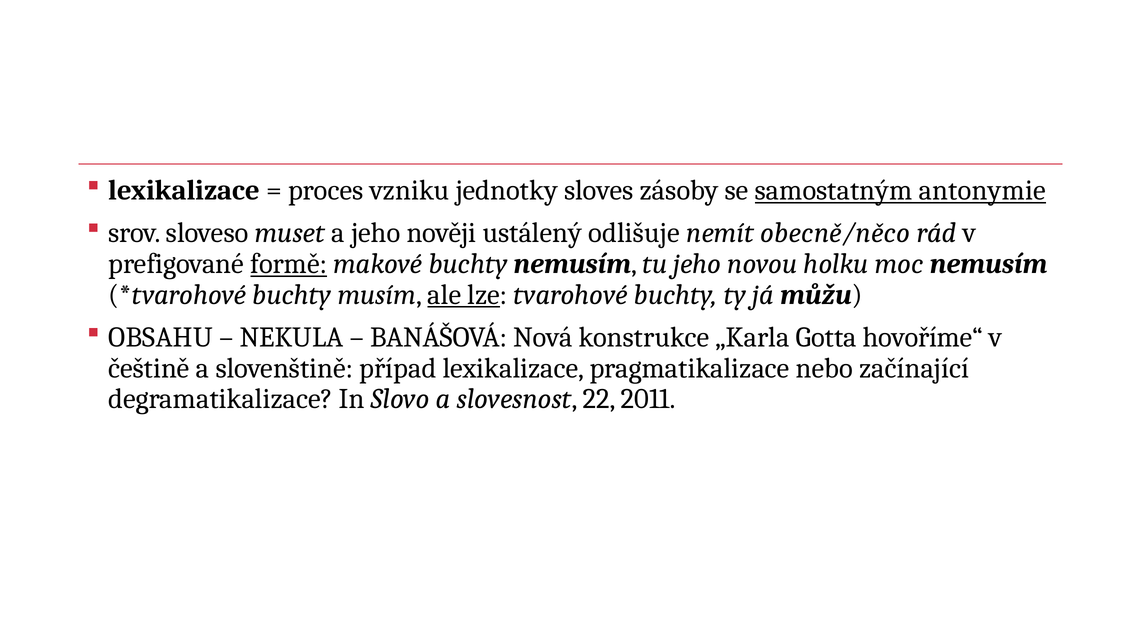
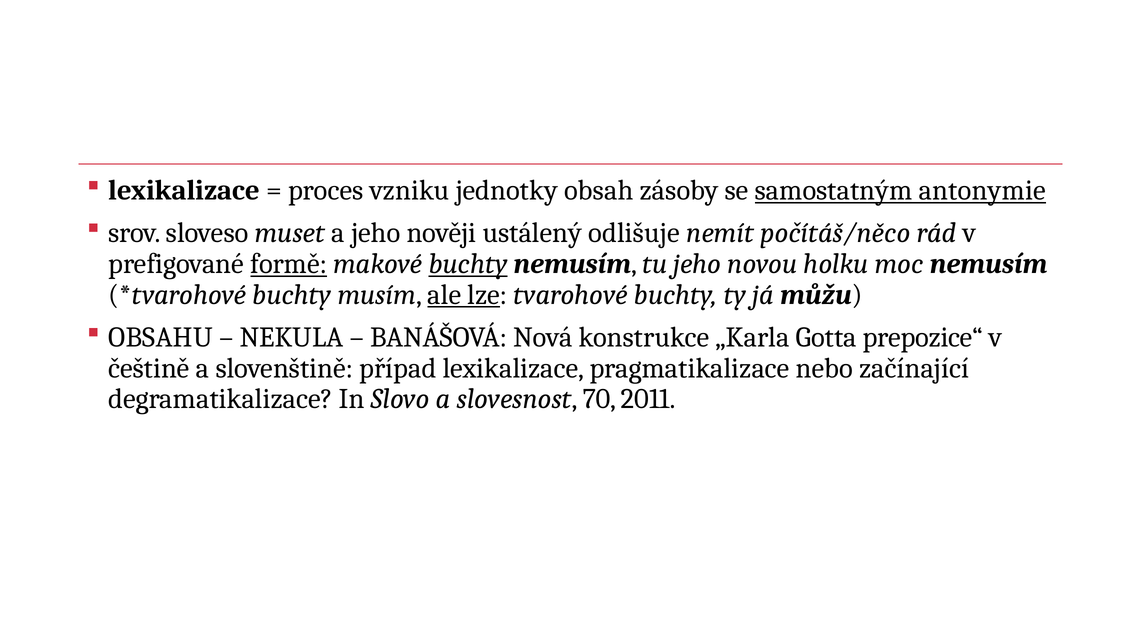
sloves: sloves -> obsah (599, 190)
obecně/něco: obecně/něco -> počítáš/něco (835, 233)
buchty underline: none -> present (468, 264)
hovoříme“: hovoříme“ -> prepozice“ (923, 337)
22: 22 -> 70 (599, 399)
